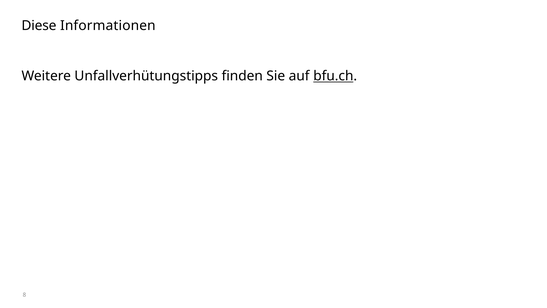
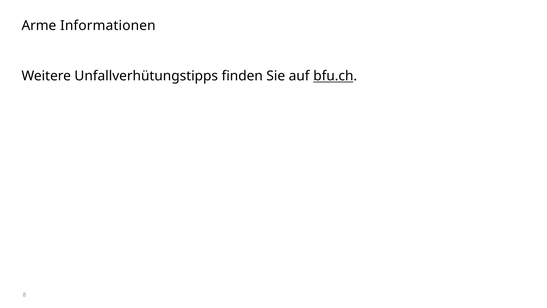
Diese: Diese -> Arme (39, 26)
